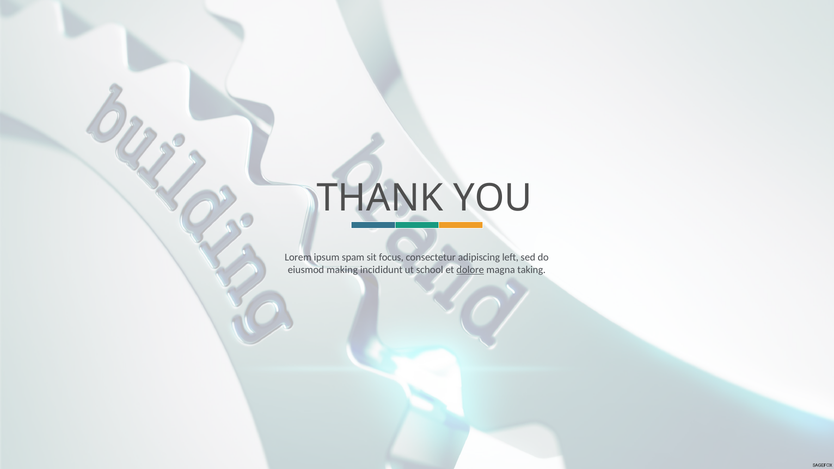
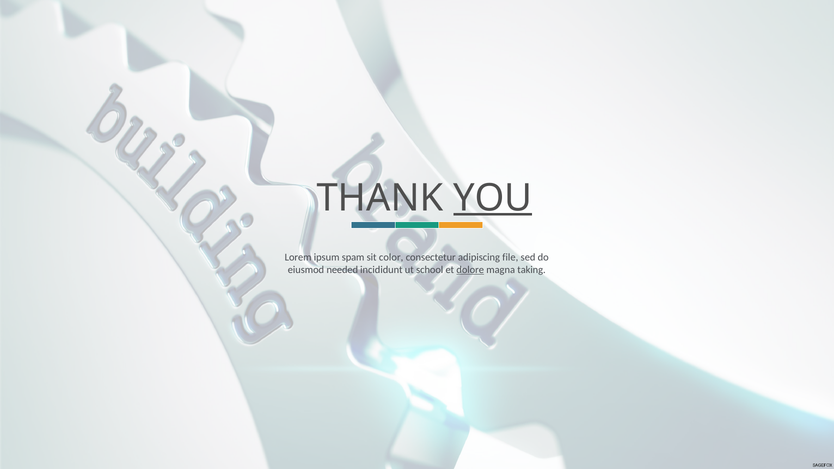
YOU underline: none -> present (493, 198)
focus: focus -> color (391, 257)
left: left -> file (510, 257)
making: making -> needed (342, 270)
